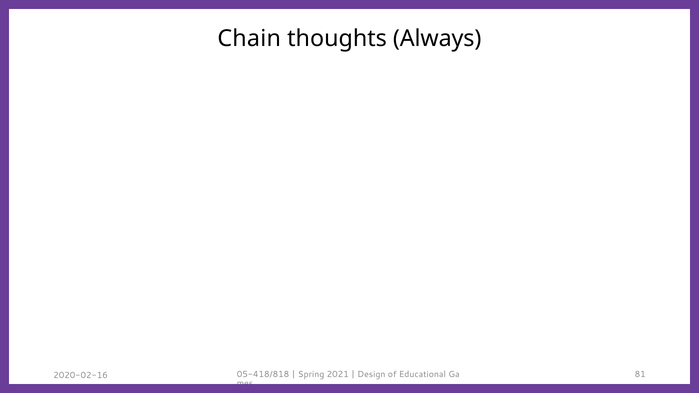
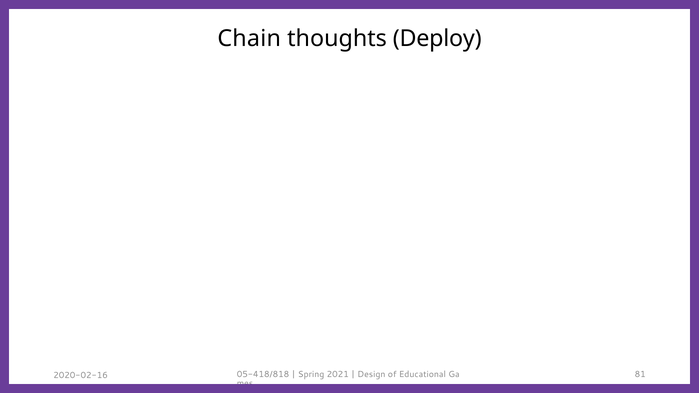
Always: Always -> Deploy (437, 39)
